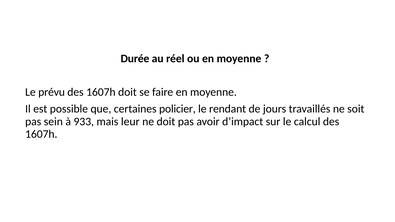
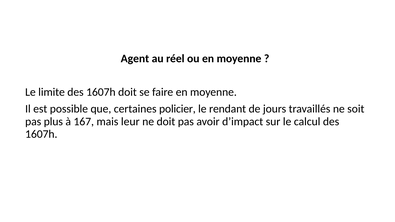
Durée: Durée -> Agent (135, 59)
prévu: prévu -> limite (52, 92)
sein: sein -> plus (53, 122)
933: 933 -> 167 (84, 122)
